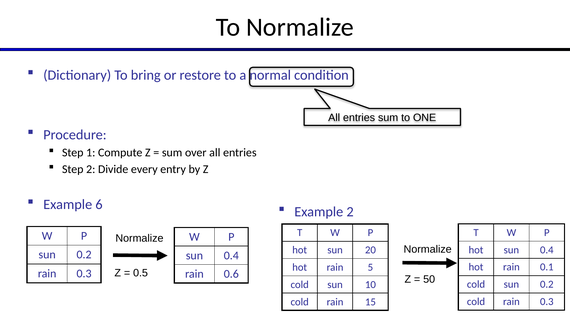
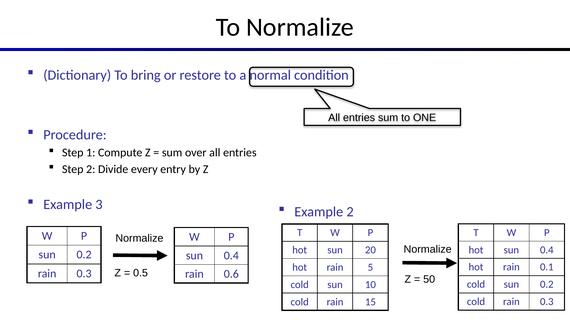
6: 6 -> 3 (99, 205)
